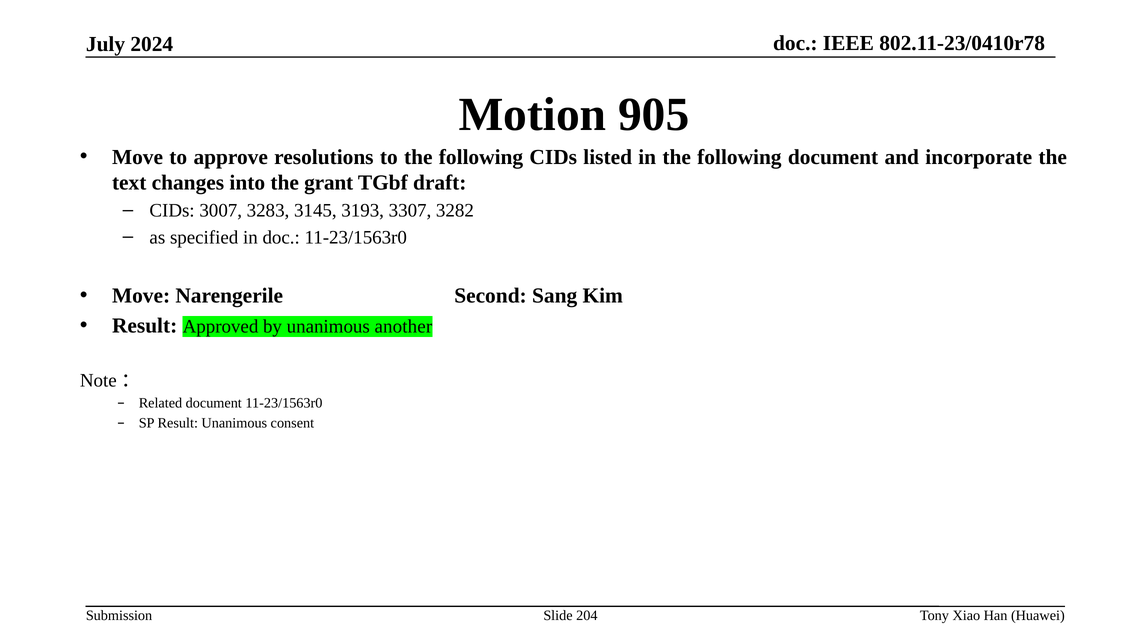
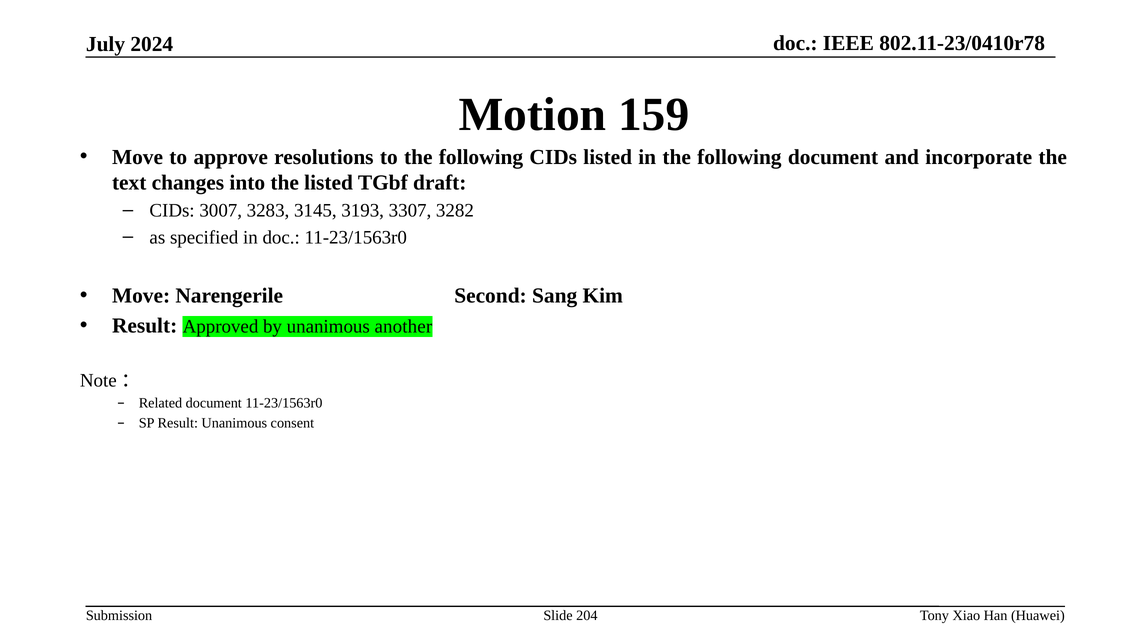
905: 905 -> 159 (654, 115)
the grant: grant -> listed (329, 183)
